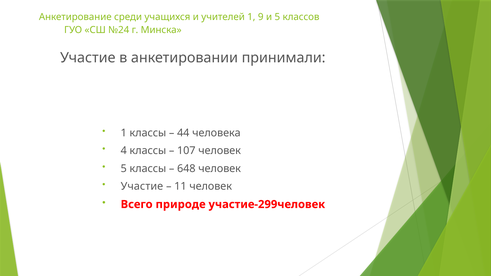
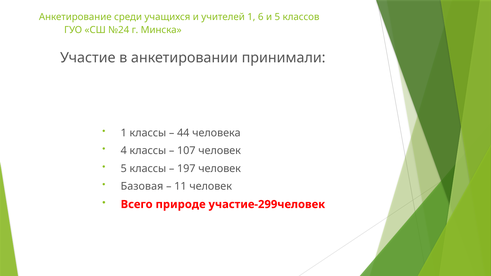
9: 9 -> 6 (261, 17)
648: 648 -> 197 (186, 169)
Участие: Участие -> Базовая (142, 186)
